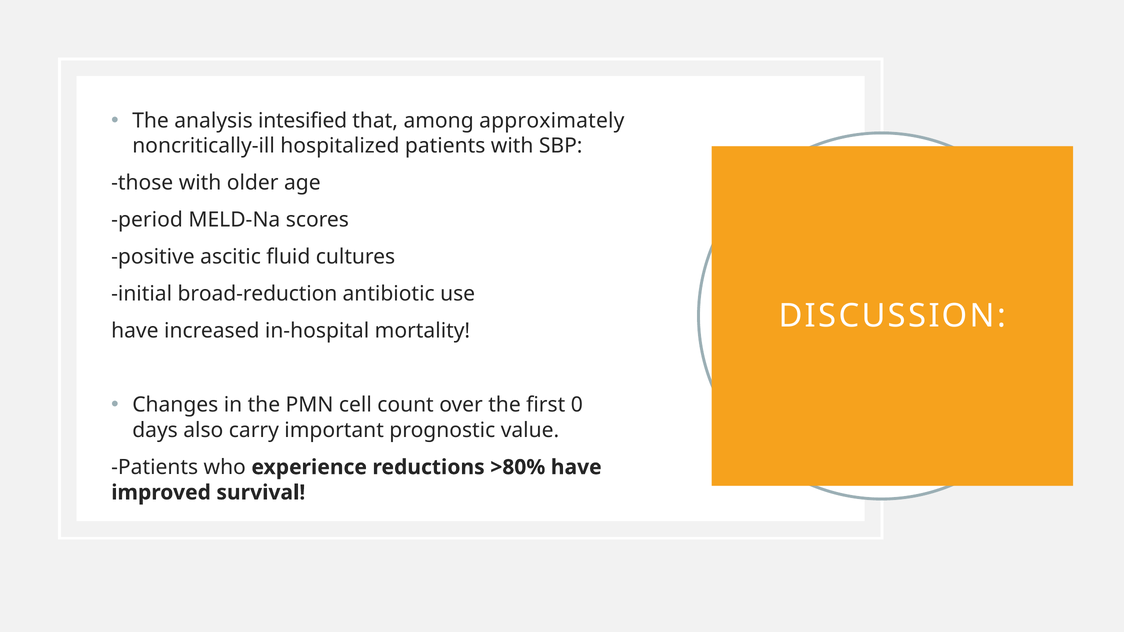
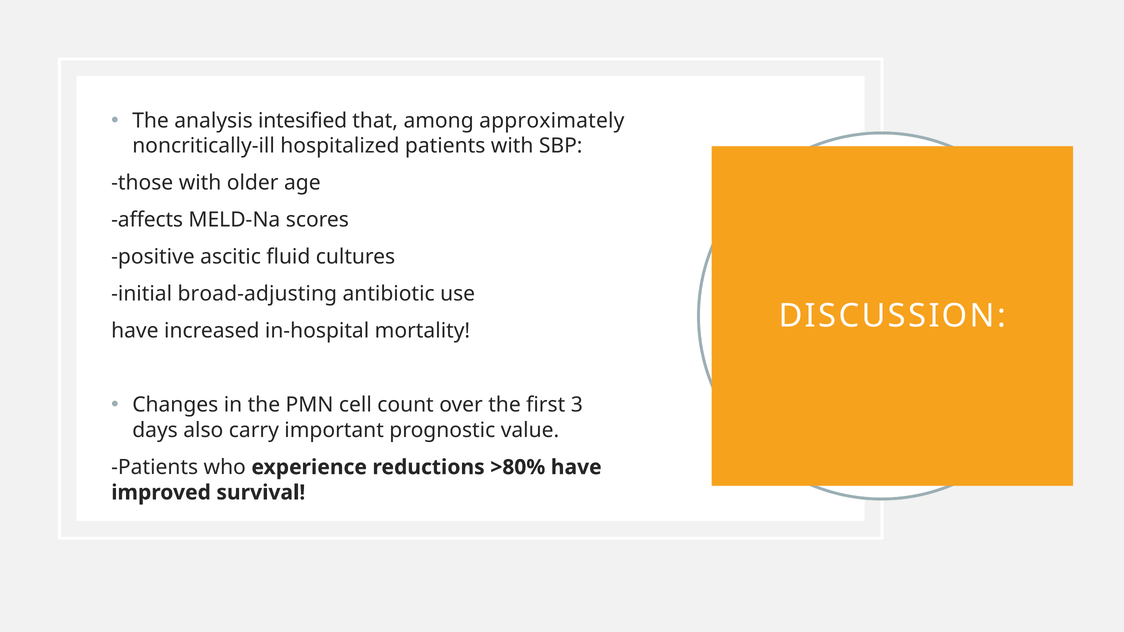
period: period -> affects (147, 220)
broad-reduction: broad-reduction -> broad-adjusting (257, 294)
0: 0 -> 3 (577, 405)
